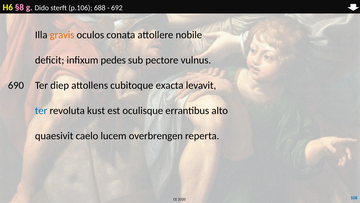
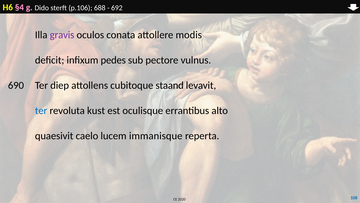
§8: §8 -> §4 (19, 7)
gravis colour: orange -> purple (62, 35)
nobile: nobile -> modis (189, 35)
exacta: exacta -> staand (170, 85)
overbrengen: overbrengen -> immanisque (156, 136)
